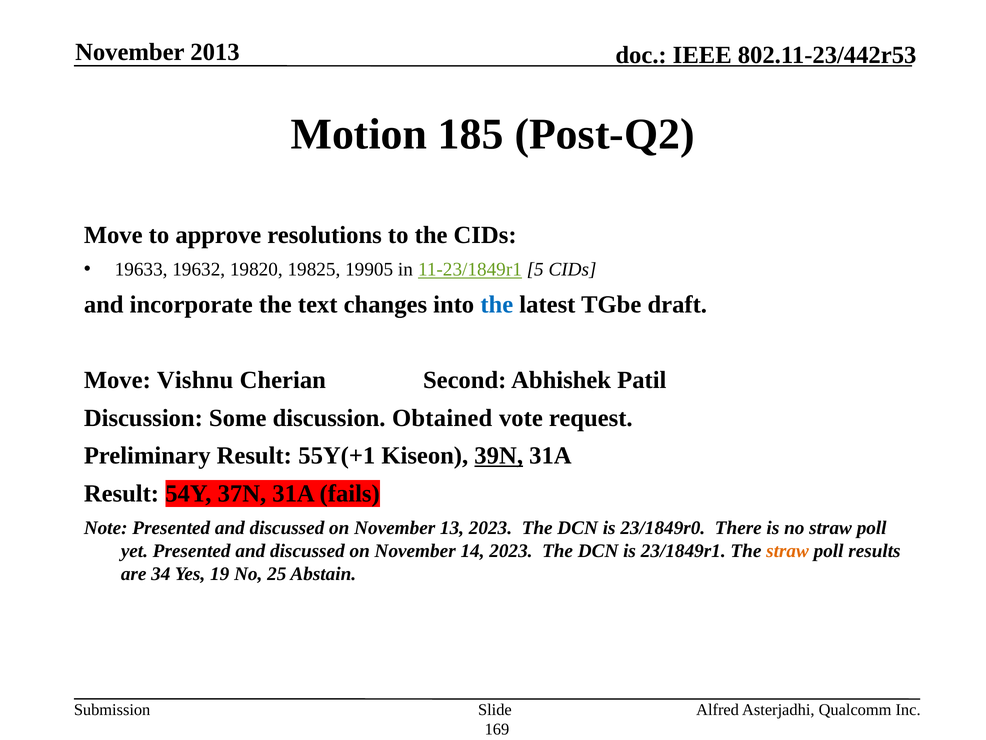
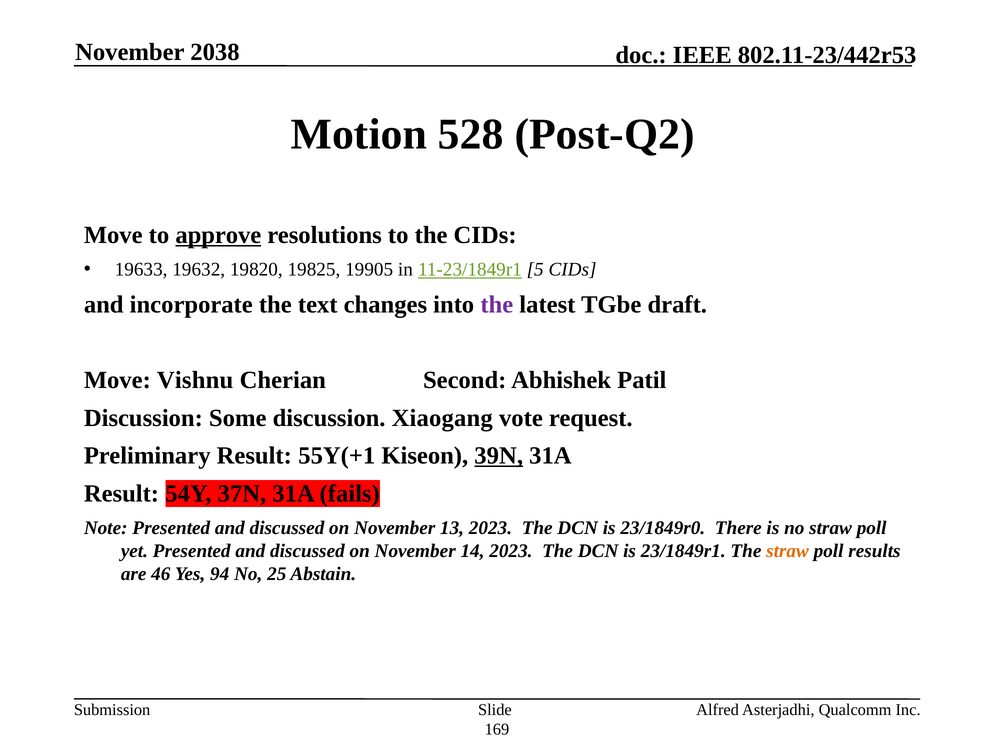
2013: 2013 -> 2038 (215, 52)
185: 185 -> 528 (471, 134)
approve underline: none -> present (218, 235)
the colour: blue -> purple (497, 304)
Obtained: Obtained -> Xiaogang (442, 418)
34: 34 -> 46 (161, 573)
19: 19 -> 94 (220, 573)
